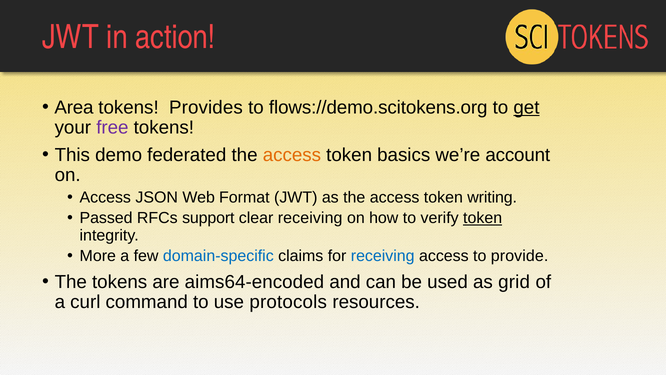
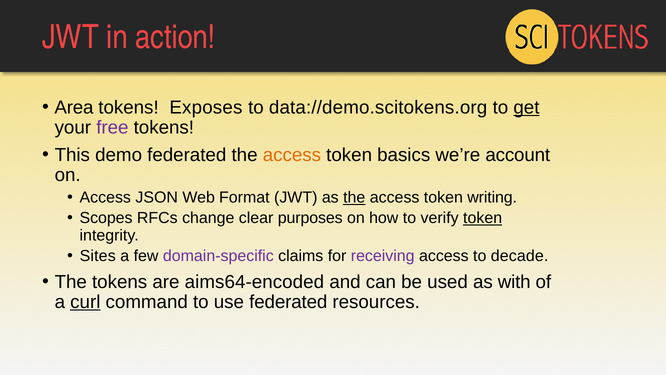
Provides: Provides -> Exposes (206, 107)
flows://demo.scitokens.org: flows://demo.scitokens.org -> data://demo.scitokens.org (378, 107)
the underline: none -> present (354, 197)
Passed: Passed -> Scopes (106, 218)
support: support -> change (208, 218)
clear receiving: receiving -> purposes (310, 218)
More: More -> Sites (98, 256)
domain-specific colour: blue -> purple (218, 256)
receiving colour: blue -> purple (383, 256)
provide: provide -> decade (520, 256)
grid: grid -> with (514, 282)
curl underline: none -> present (85, 302)
use protocols: protocols -> federated (288, 302)
